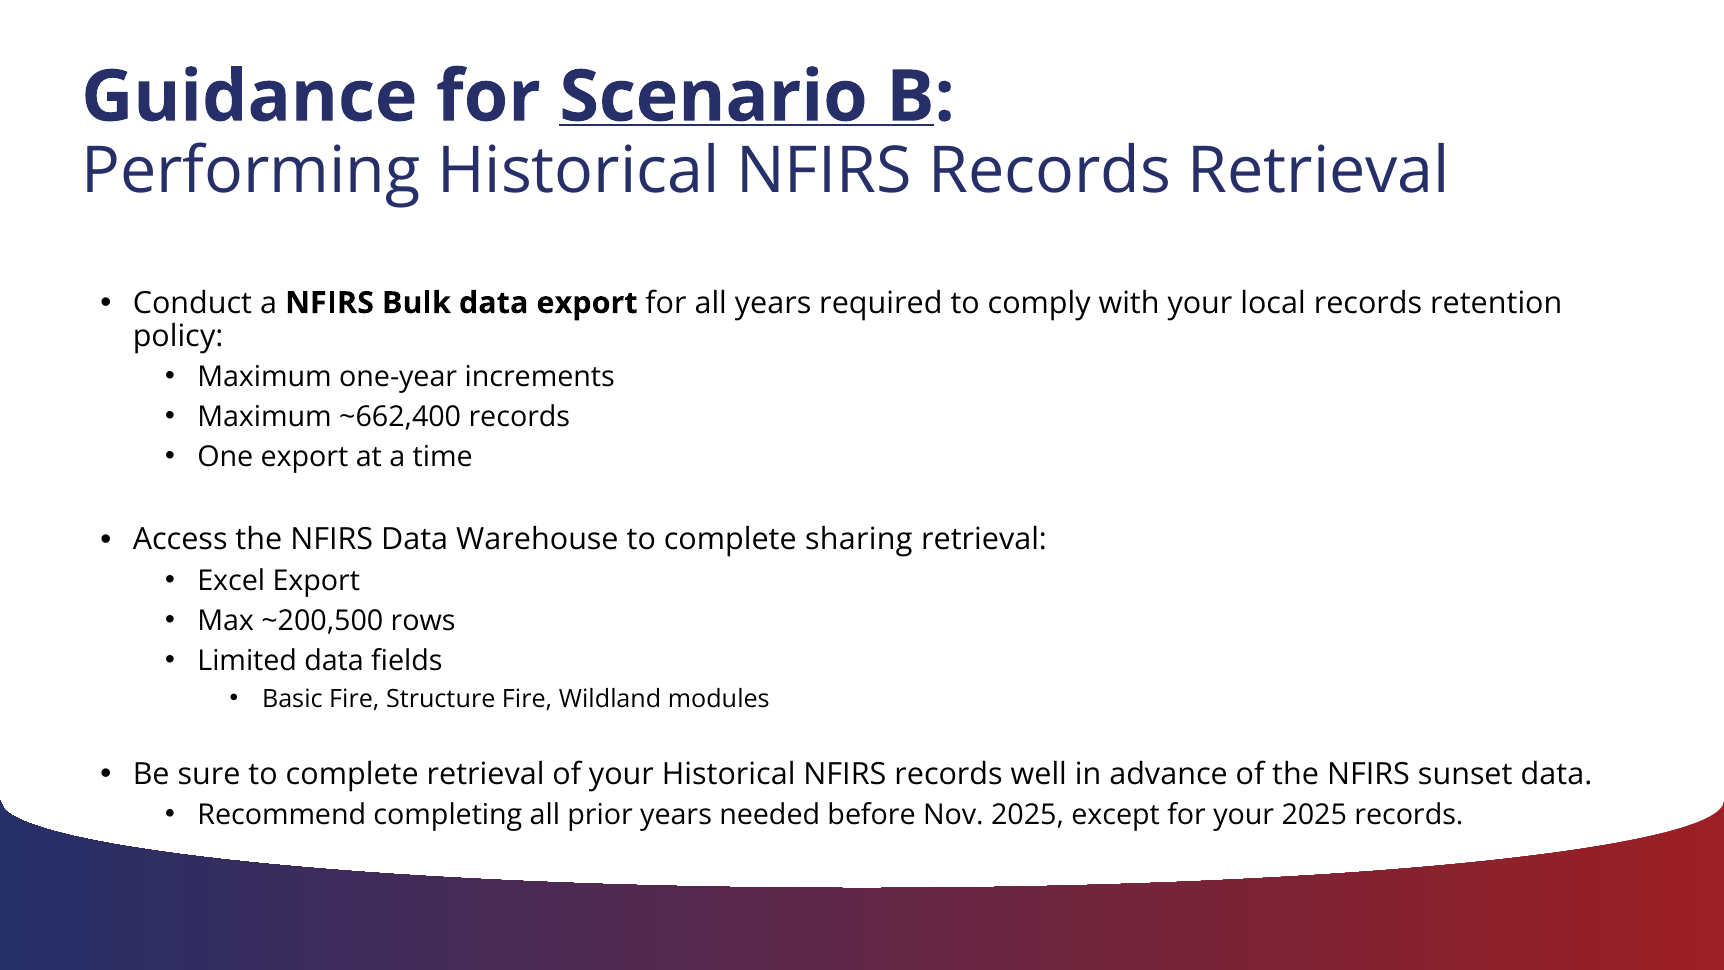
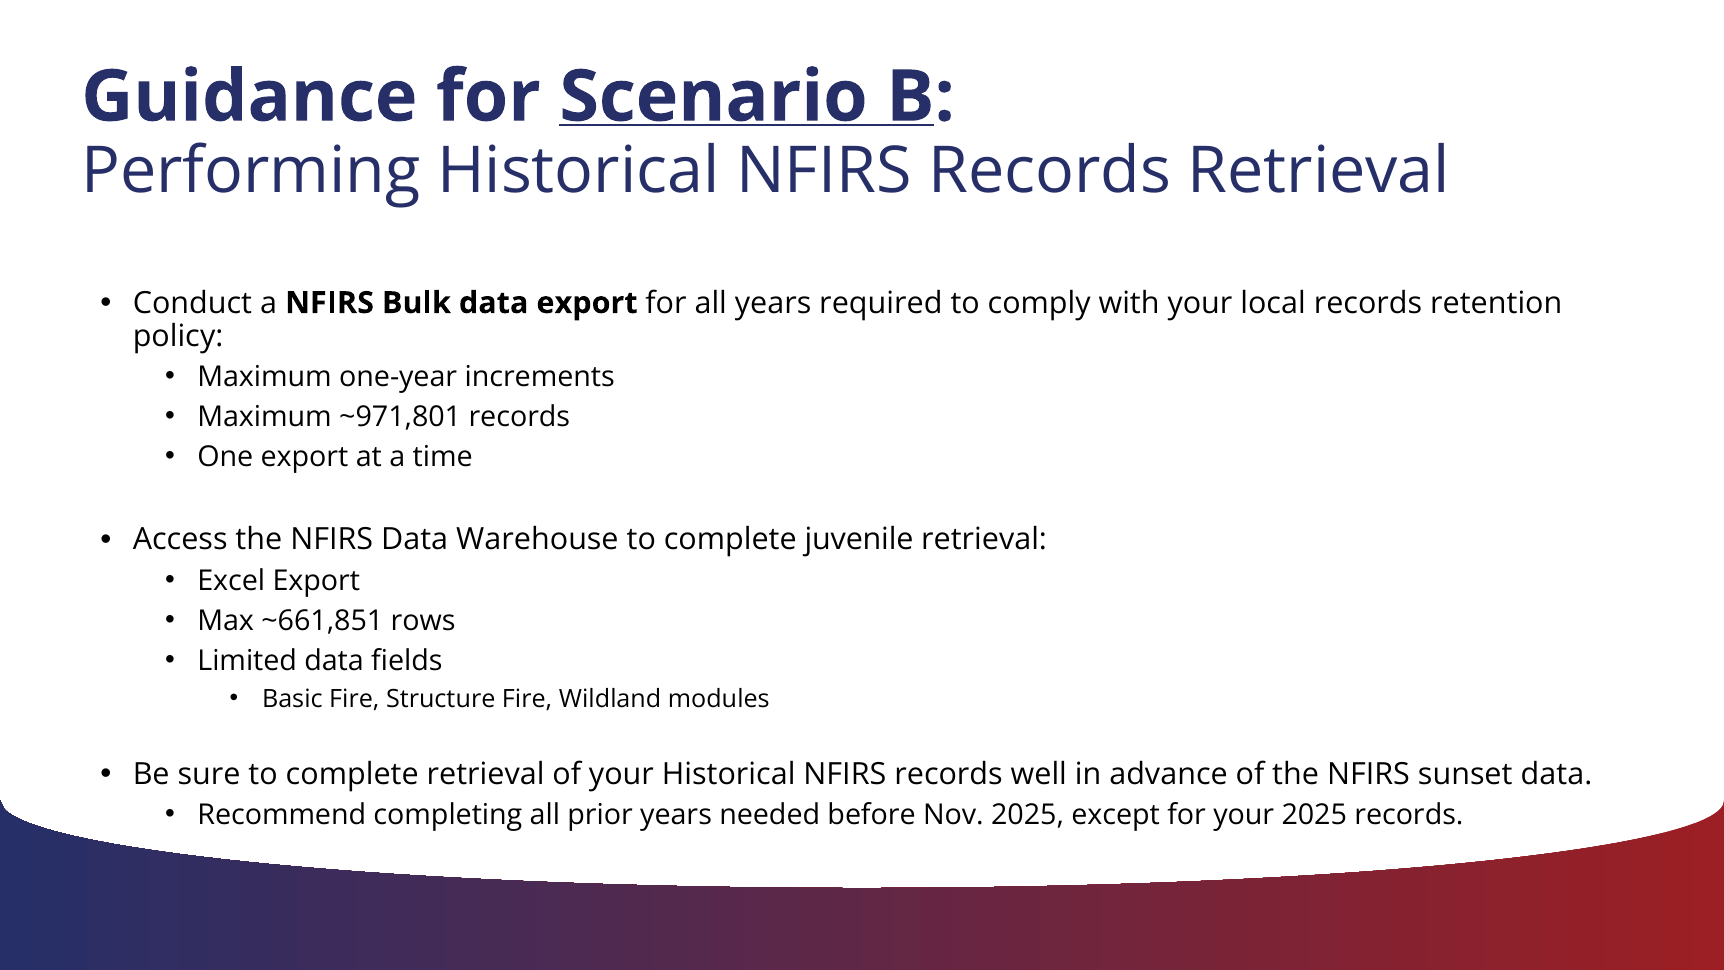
~662,400: ~662,400 -> ~971,801 (400, 417)
sharing: sharing -> juvenile (859, 540)
~200,500: ~200,500 -> ~661,851 (322, 621)
